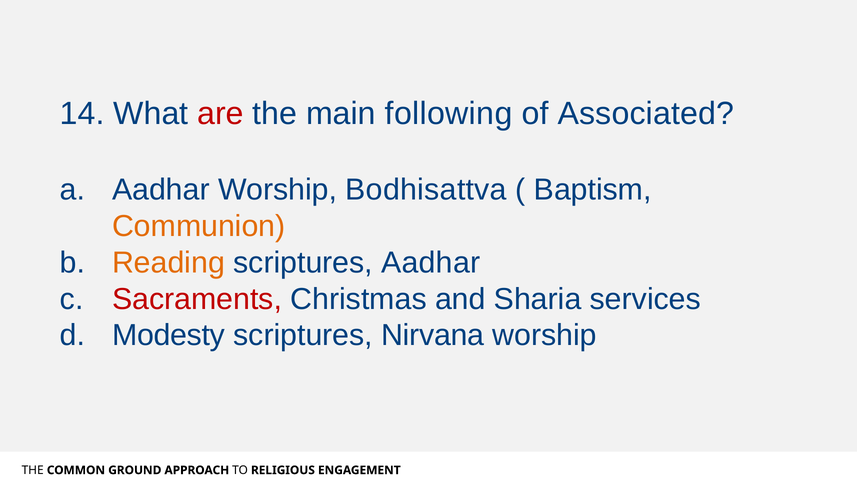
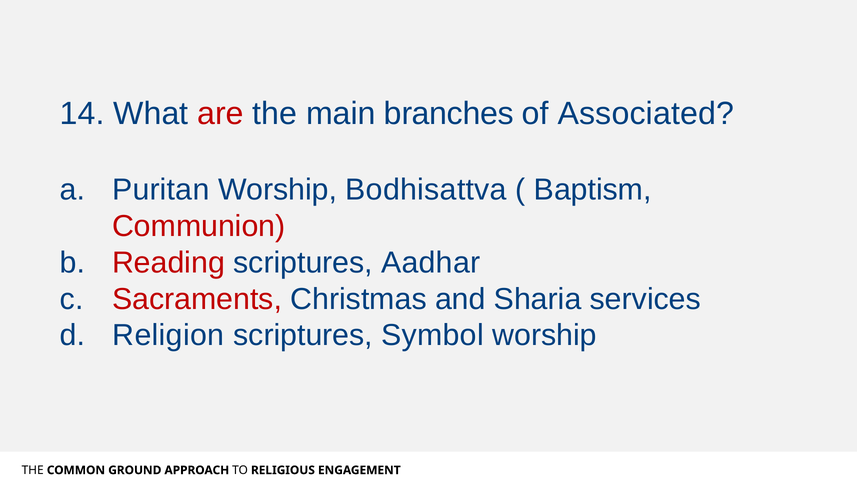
following: following -> branches (449, 114)
Aadhar: Aadhar -> Puritan (161, 190)
Communion colour: orange -> red (199, 226)
Reading colour: orange -> red (168, 263)
Modesty: Modesty -> Religion (168, 335)
Nirvana: Nirvana -> Symbol (433, 335)
